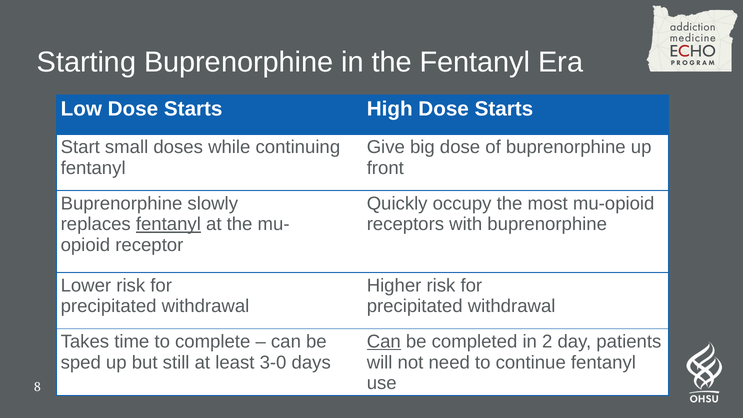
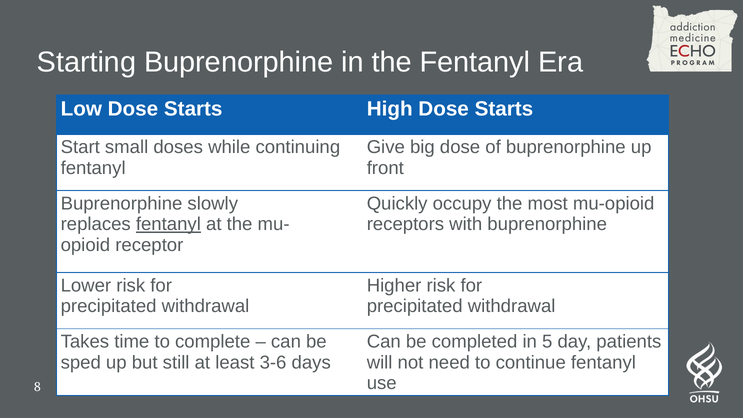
Can underline: present -> none (384, 342)
2: 2 -> 5 (547, 342)
3-0: 3-0 -> 3-6 (273, 362)
